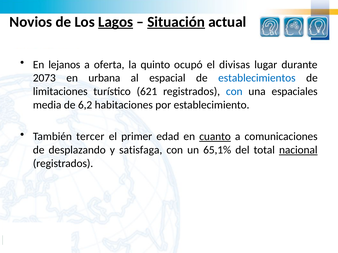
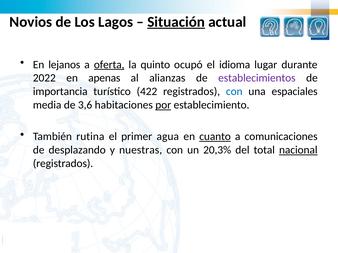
Lagos underline: present -> none (116, 22)
oferta underline: none -> present (109, 65)
divisas: divisas -> idioma (235, 65)
2073: 2073 -> 2022 (44, 78)
urbana: urbana -> apenas (104, 78)
espacial: espacial -> alianzas (167, 78)
establecimientos colour: blue -> purple (257, 78)
limitaciones: limitaciones -> importancia (60, 92)
621: 621 -> 422 (147, 92)
6,2: 6,2 -> 3,6 (85, 105)
por underline: none -> present (163, 105)
tercer: tercer -> rutina (90, 137)
edad: edad -> agua (168, 137)
satisfaga: satisfaga -> nuestras (141, 150)
65,1%: 65,1% -> 20,3% (217, 150)
